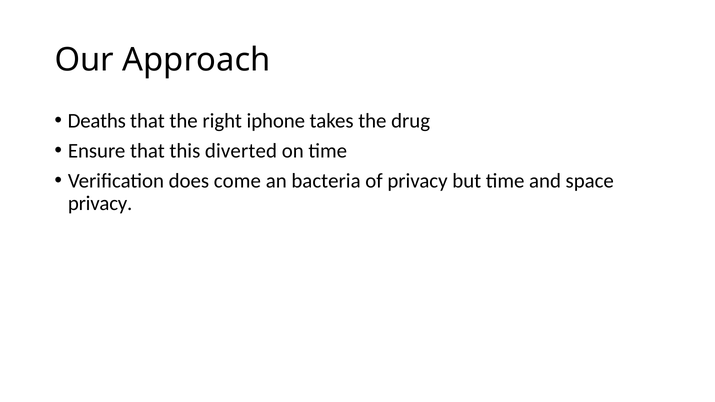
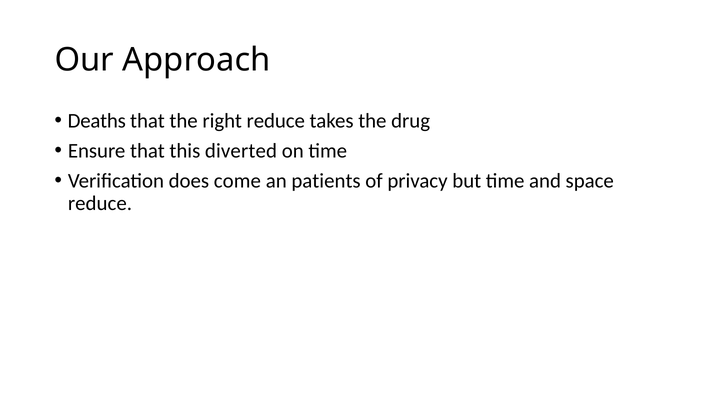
right iphone: iphone -> reduce (276, 121)
bacteria: bacteria -> patients (326, 181)
privacy: privacy -> reduce (100, 203)
